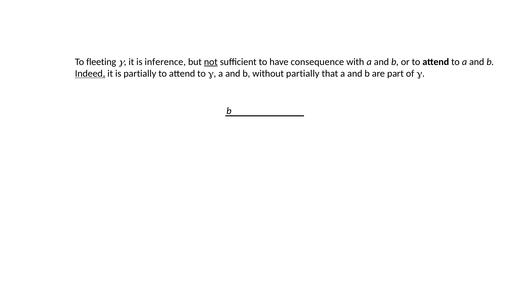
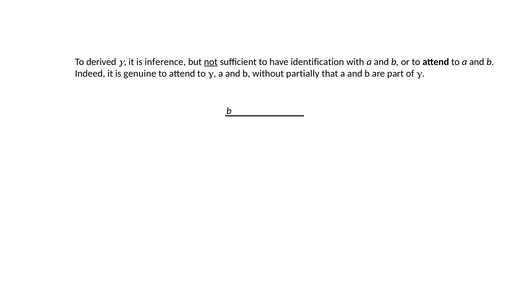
fleeting: fleeting -> derived (101, 62)
consequence: consequence -> identification (317, 62)
Indeed underline: present -> none (90, 74)
is partially: partially -> genuine (140, 74)
